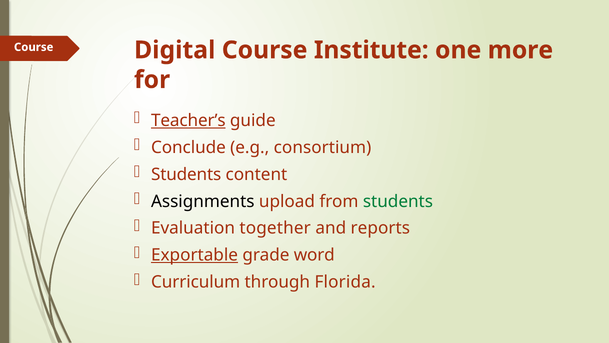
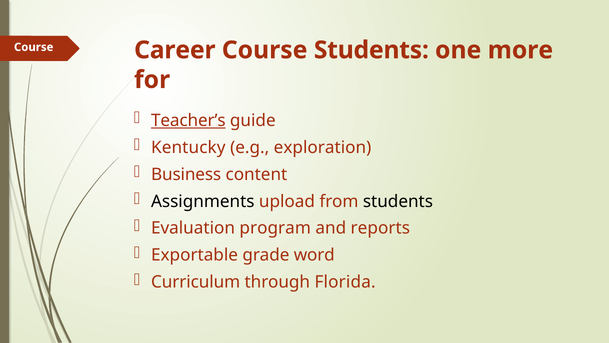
Digital: Digital -> Career (175, 50)
Course Institute: Institute -> Students (371, 50)
Conclude: Conclude -> Kentucky (188, 147)
consortium: consortium -> exploration (323, 147)
Students: Students -> Business (186, 174)
students colour: green -> black (398, 201)
together: together -> program (275, 228)
Exportable underline: present -> none (195, 255)
